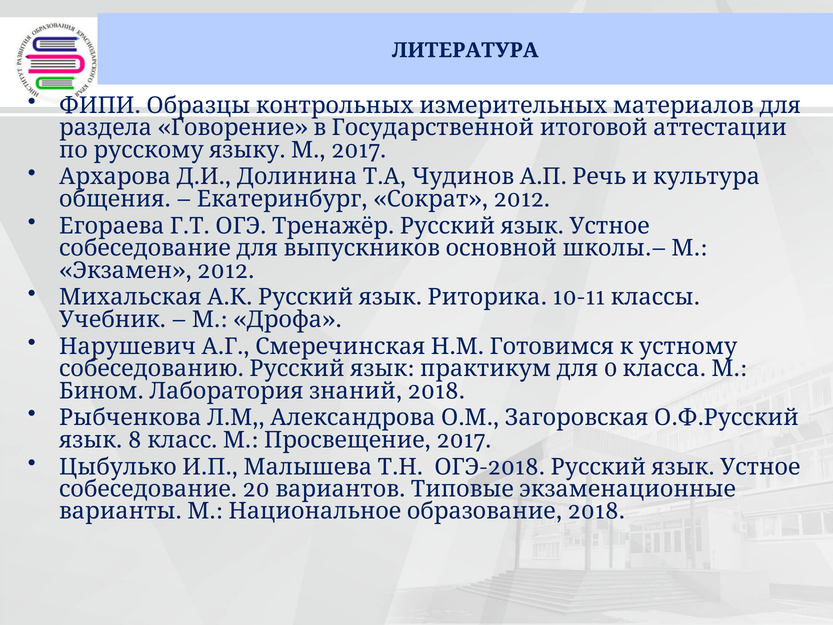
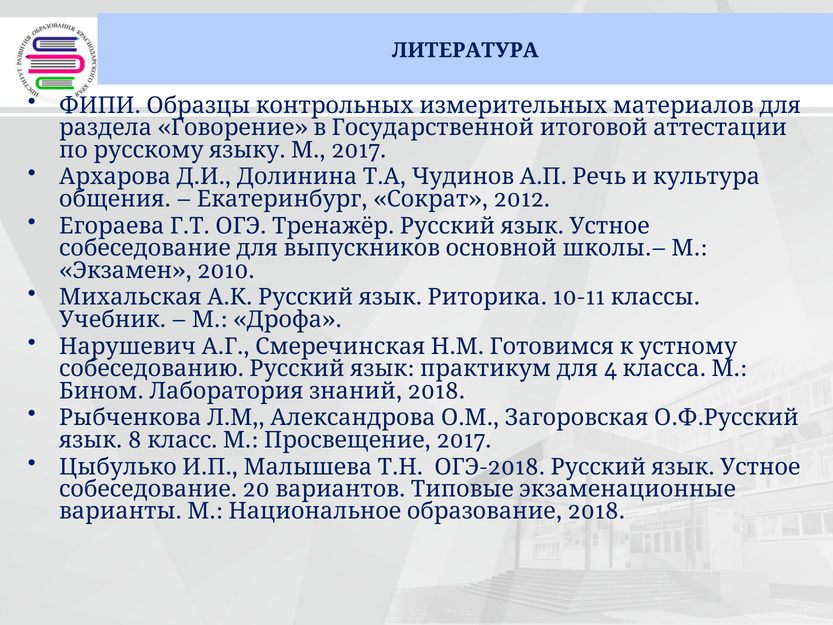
2012: 2012 -> 2010 (226, 270)
0: 0 -> 4 (611, 368)
